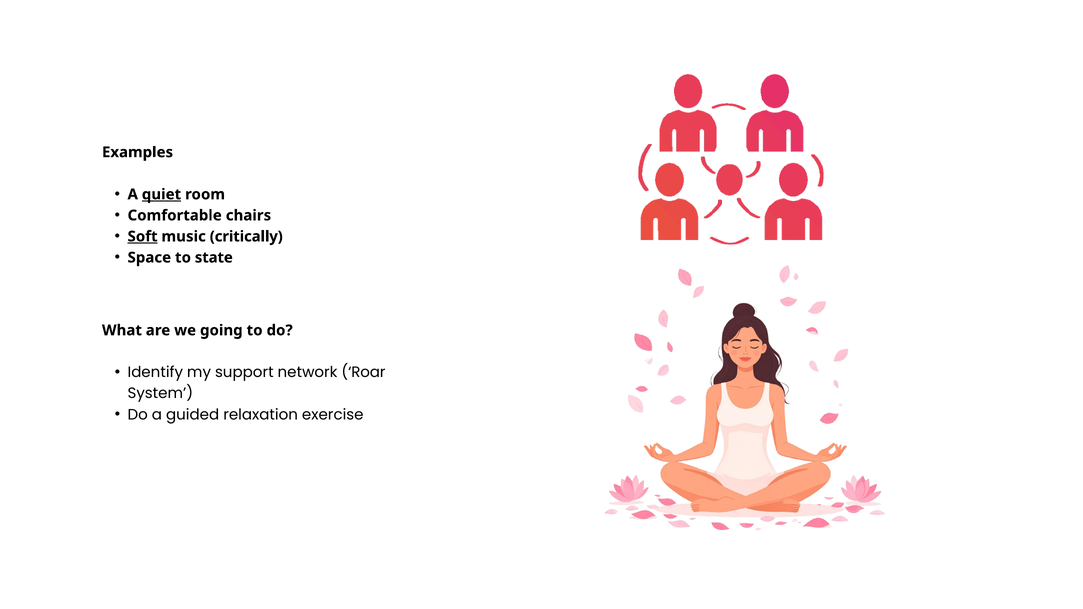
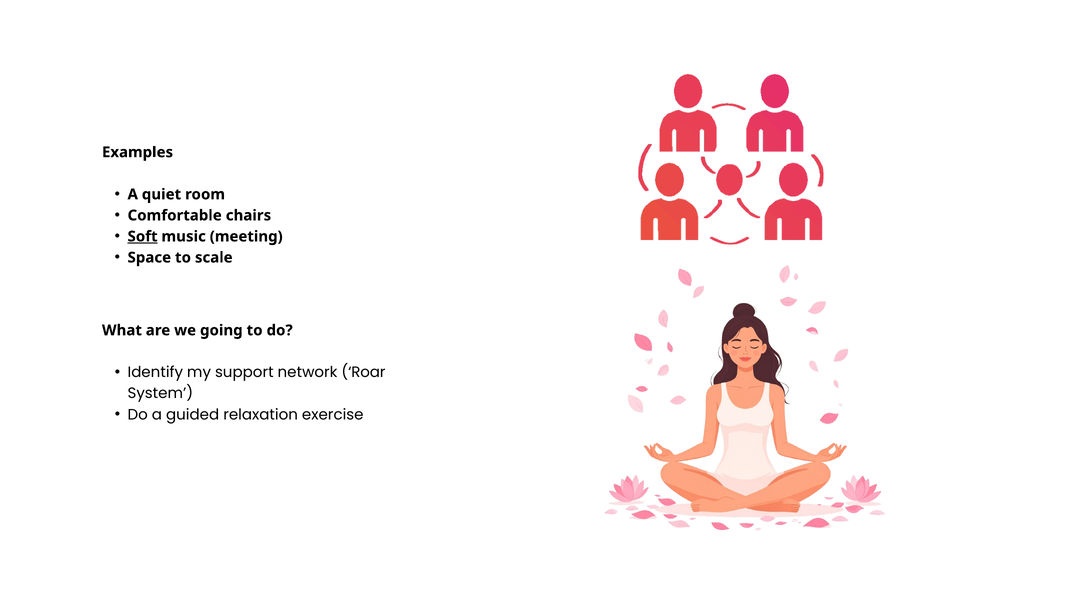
quiet underline: present -> none (161, 194)
critically: critically -> meeting (246, 237)
state: state -> scale (214, 258)
